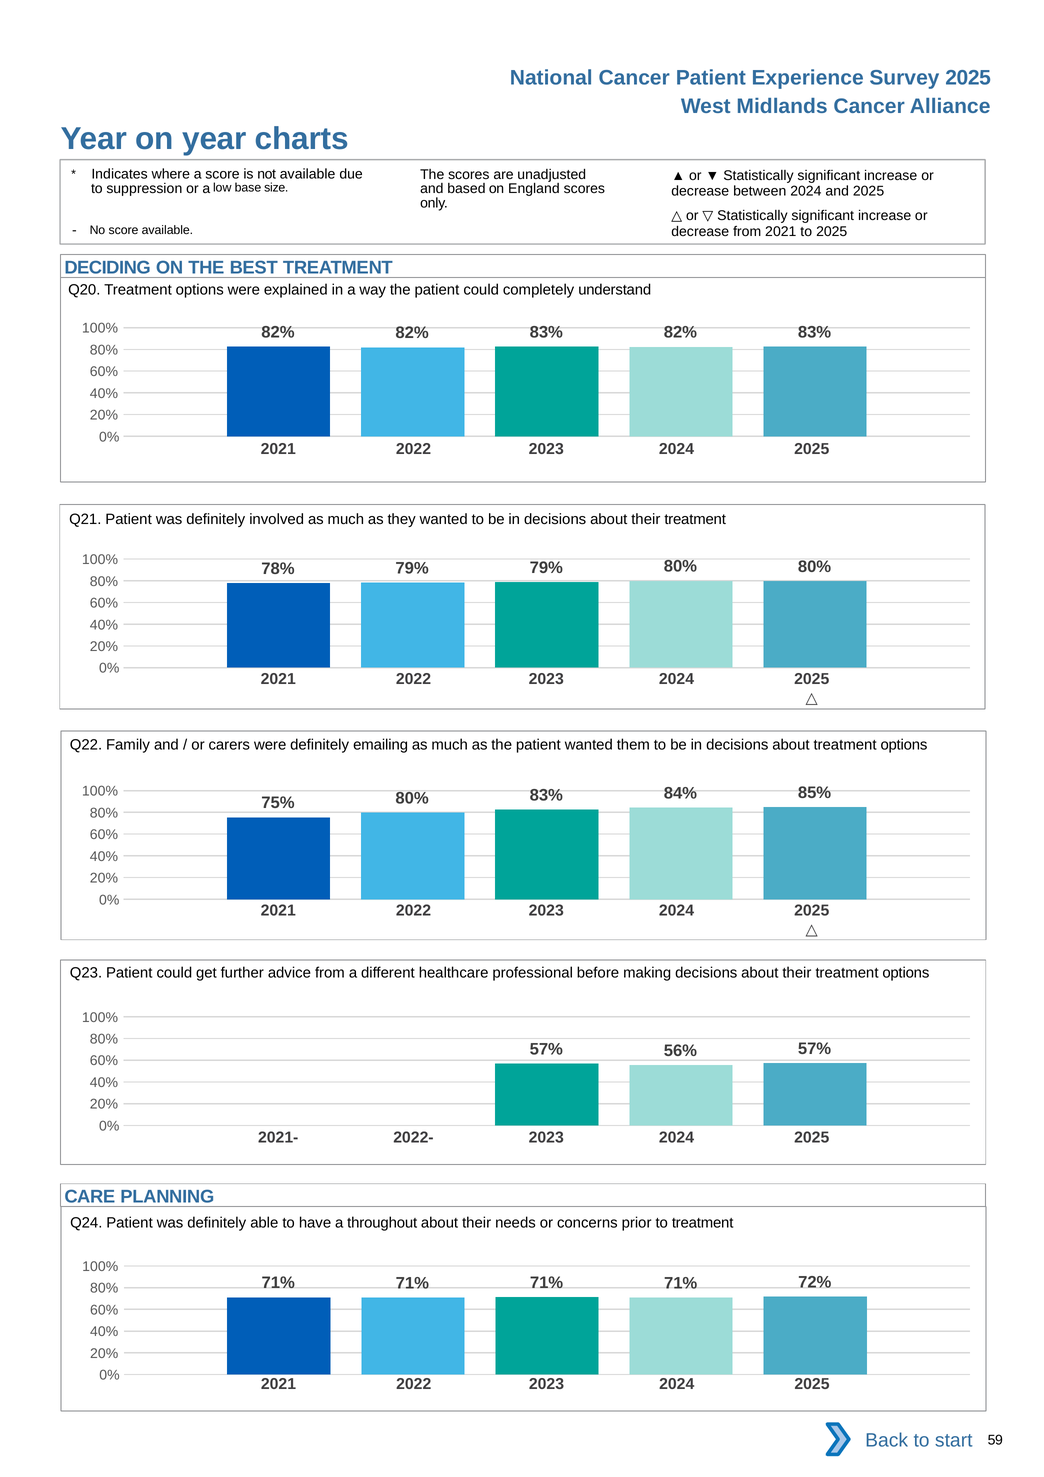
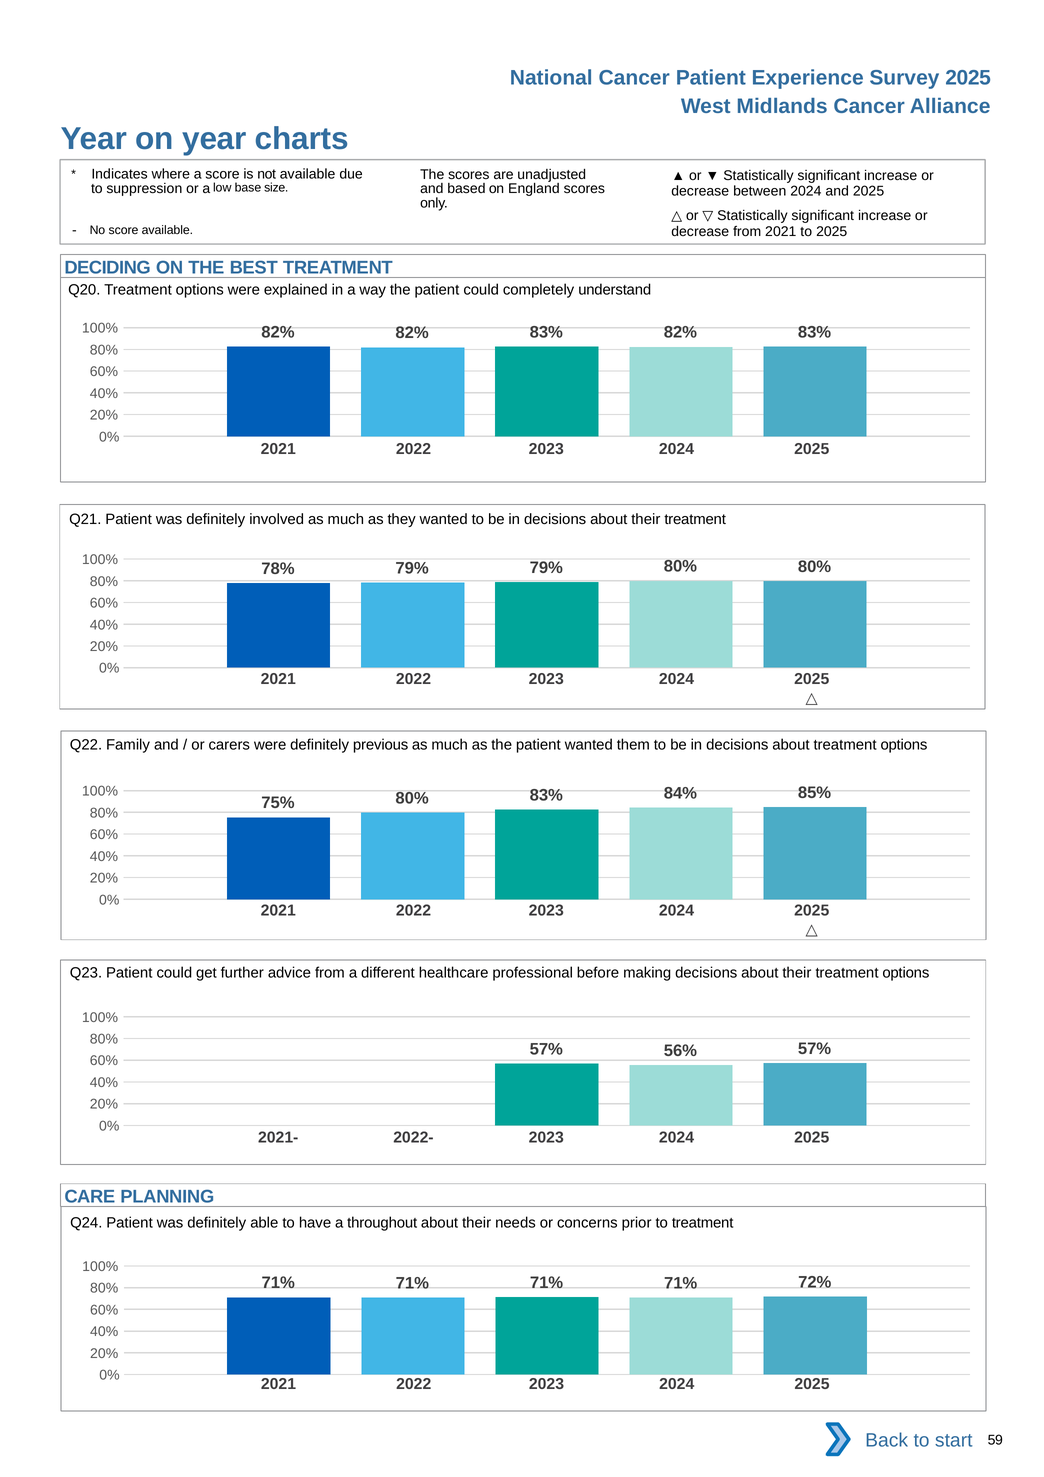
emailing: emailing -> previous (381, 745)
